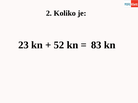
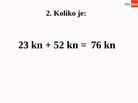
83: 83 -> 76 (96, 45)
